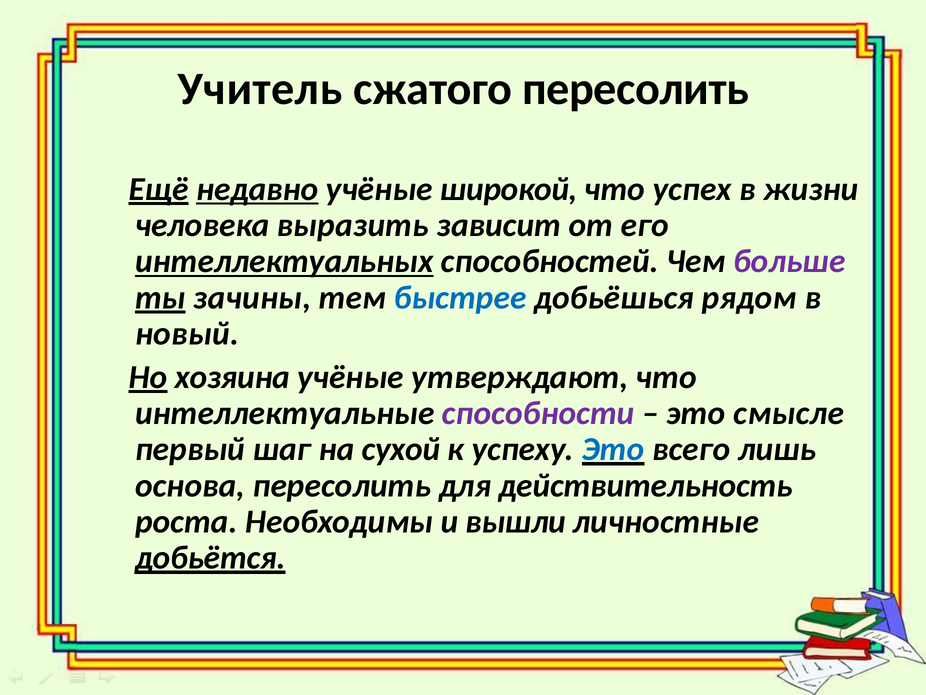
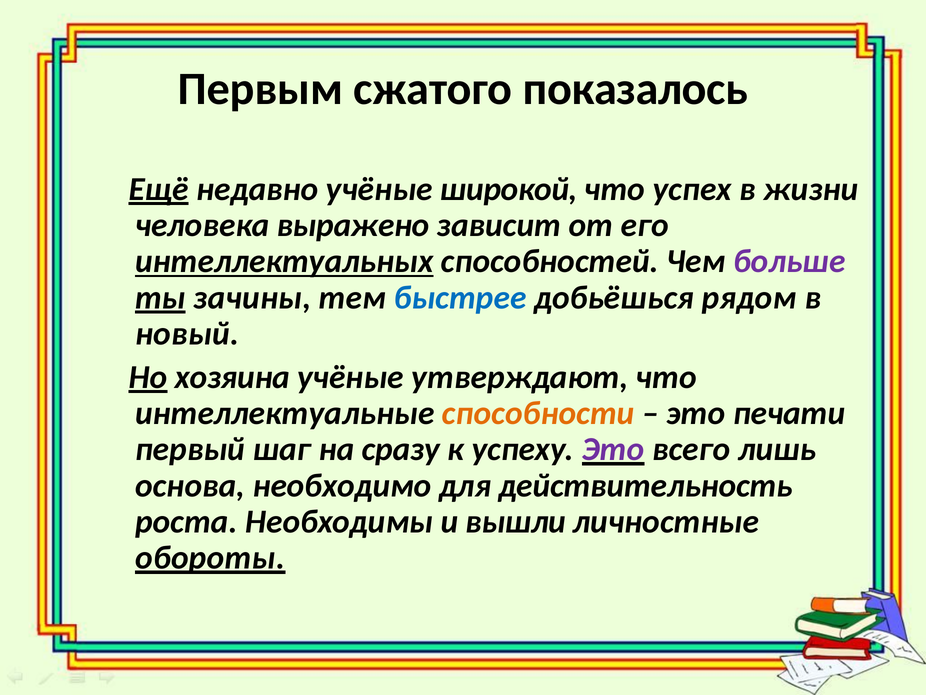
Учитель: Учитель -> Первым (260, 89)
сжатого пересолить: пересолить -> показалось (636, 89)
недавно underline: present -> none (257, 189)
выразить: выразить -> выражено (353, 225)
способности colour: purple -> orange (538, 413)
смысле: смысле -> печати (789, 413)
сухой: сухой -> сразу (401, 449)
Это colour: blue -> purple (613, 449)
основа пересолить: пересолить -> необходимо (342, 485)
добьётся: добьётся -> обороты (210, 557)
